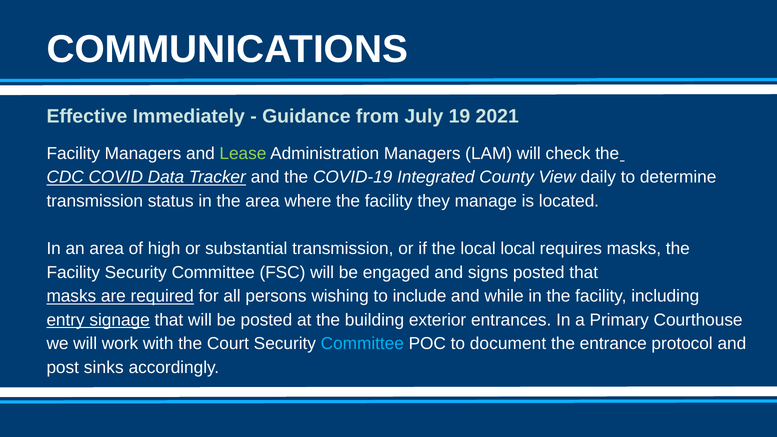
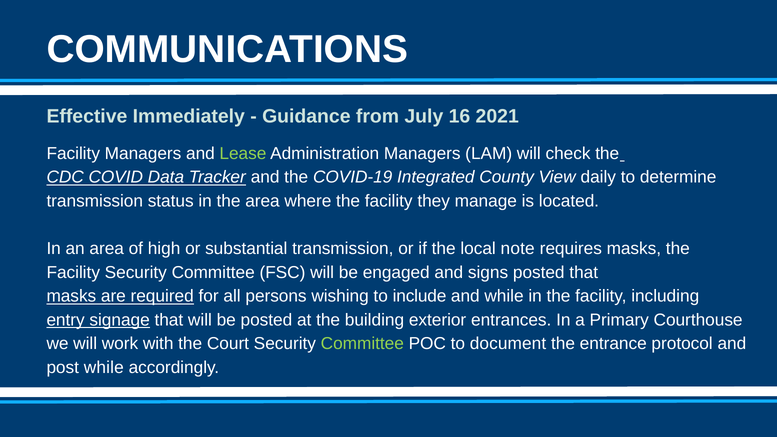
19: 19 -> 16 (459, 116)
local local: local -> note (518, 249)
Committee colour: light blue -> light green (362, 344)
post sinks: sinks -> while (104, 368)
